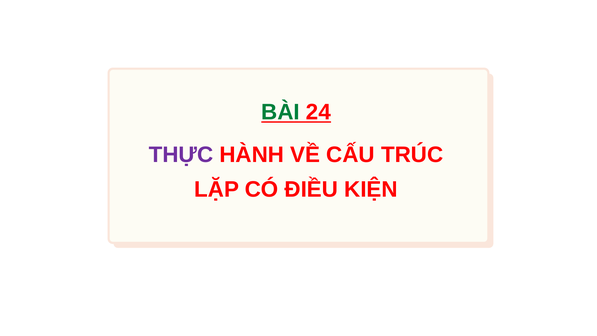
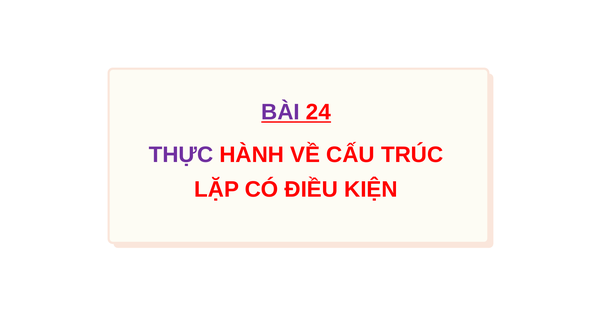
BÀI colour: green -> purple (280, 112)
